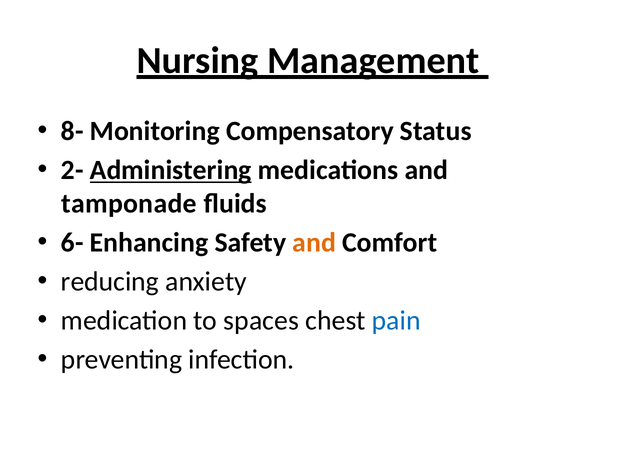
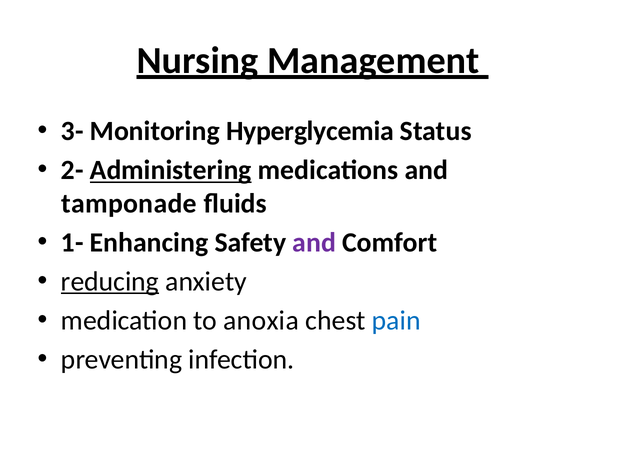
8-: 8- -> 3- (72, 131)
Compensatory: Compensatory -> Hyperglycemia (310, 131)
6-: 6- -> 1- (72, 242)
and colour: orange -> purple (314, 242)
reducing underline: none -> present (110, 281)
spaces: spaces -> anoxia (261, 320)
